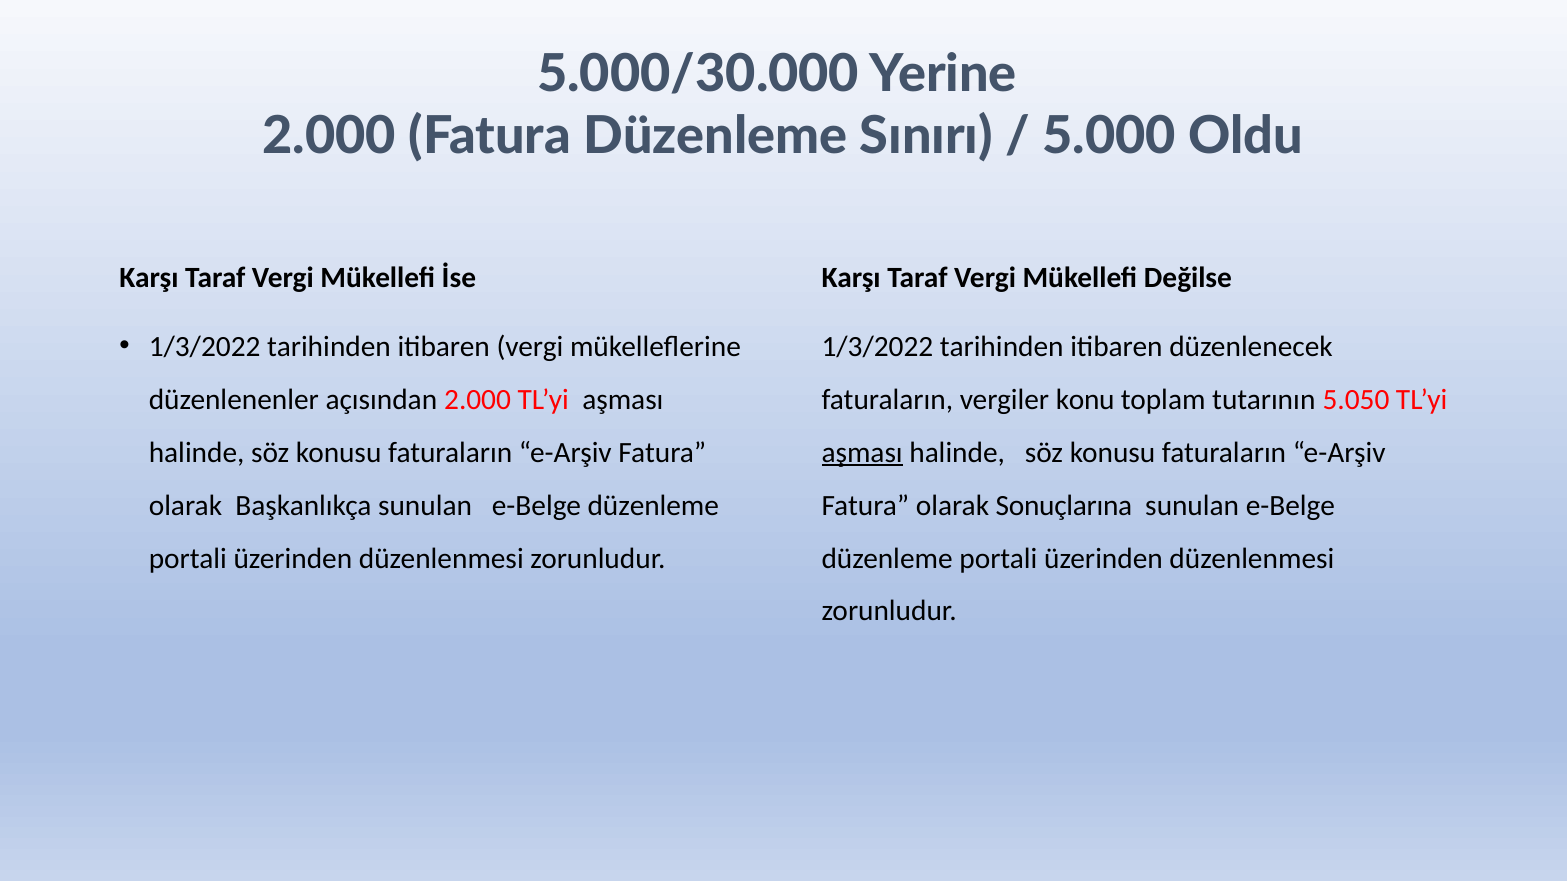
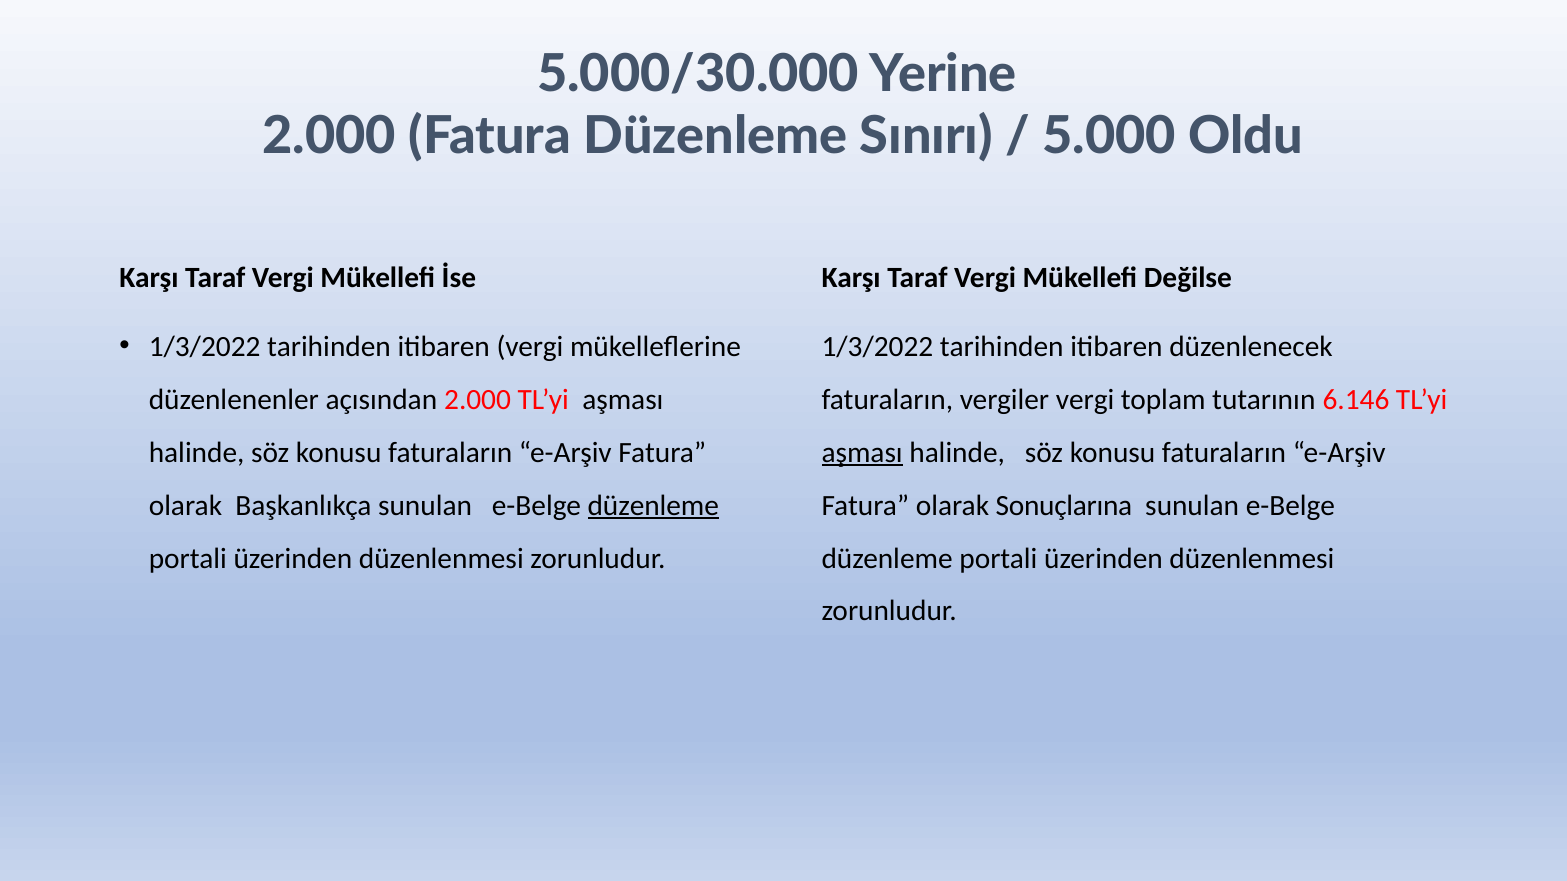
vergiler konu: konu -> vergi (1085, 400)
5.050: 5.050 -> 6.146 (1356, 400)
düzenleme underline: none -> present (653, 506)
